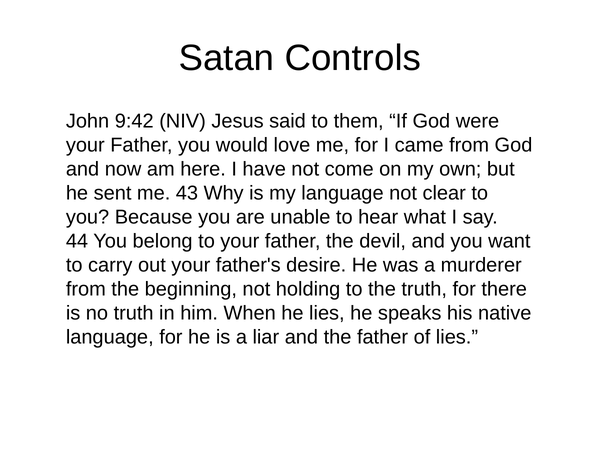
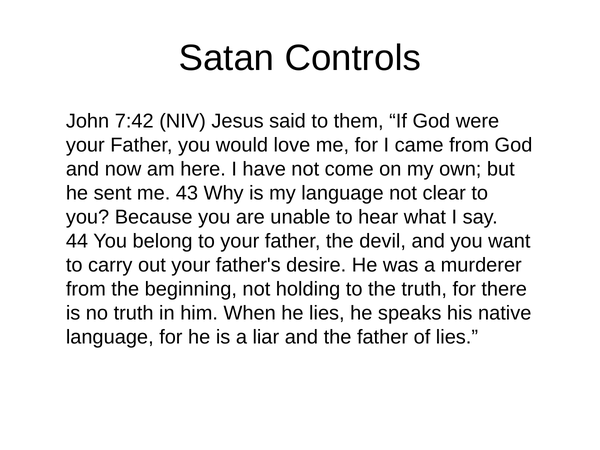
9:42: 9:42 -> 7:42 (134, 121)
